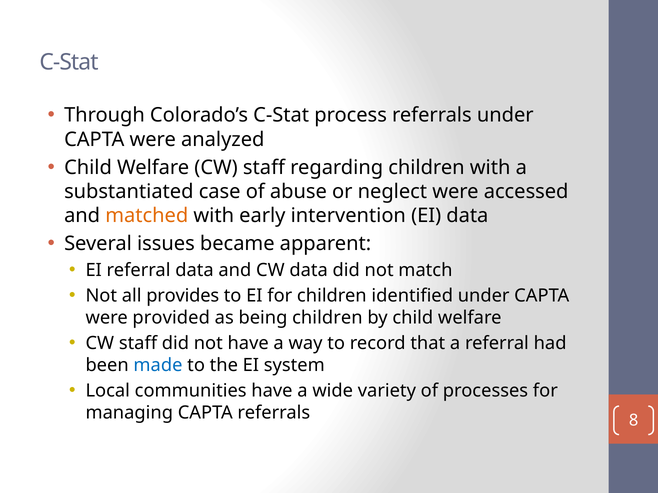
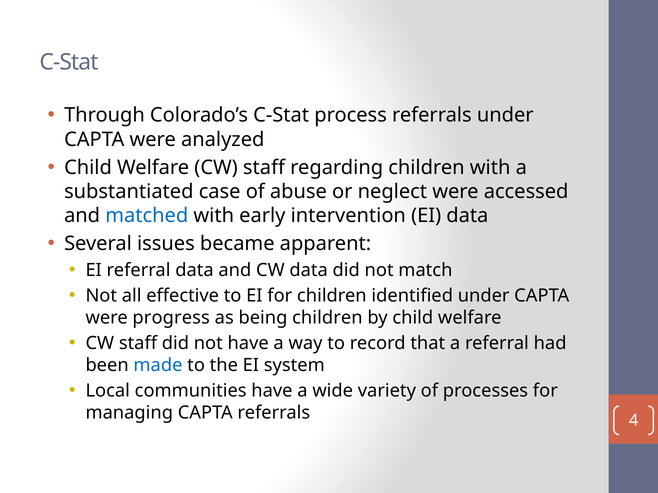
matched colour: orange -> blue (147, 216)
provides: provides -> effective (183, 296)
provided: provided -> progress (171, 318)
8: 8 -> 4 (634, 421)
